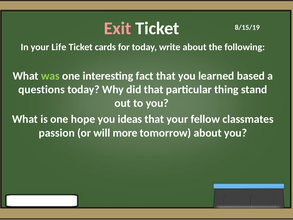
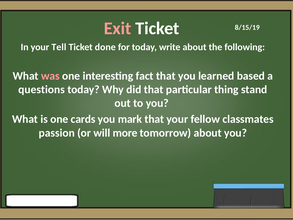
Life: Life -> Tell (59, 47)
cards: cards -> done (105, 47)
was colour: light green -> pink (50, 76)
hope: hope -> cards (83, 119)
ideas: ideas -> mark (130, 119)
